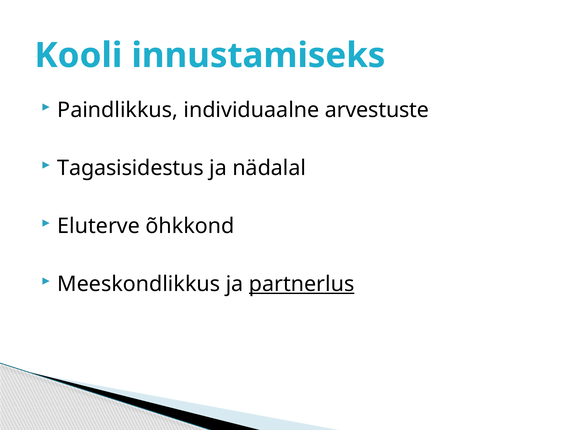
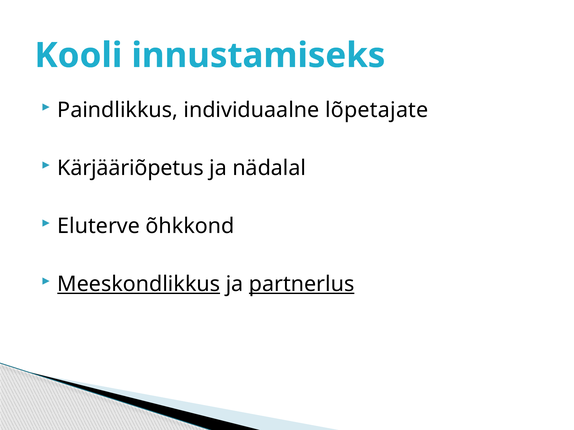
arvestuste: arvestuste -> lõpetajate (377, 110)
Tagasisidestus: Tagasisidestus -> Kärjääriõpetus (131, 168)
Meeskondlikkus underline: none -> present (139, 284)
